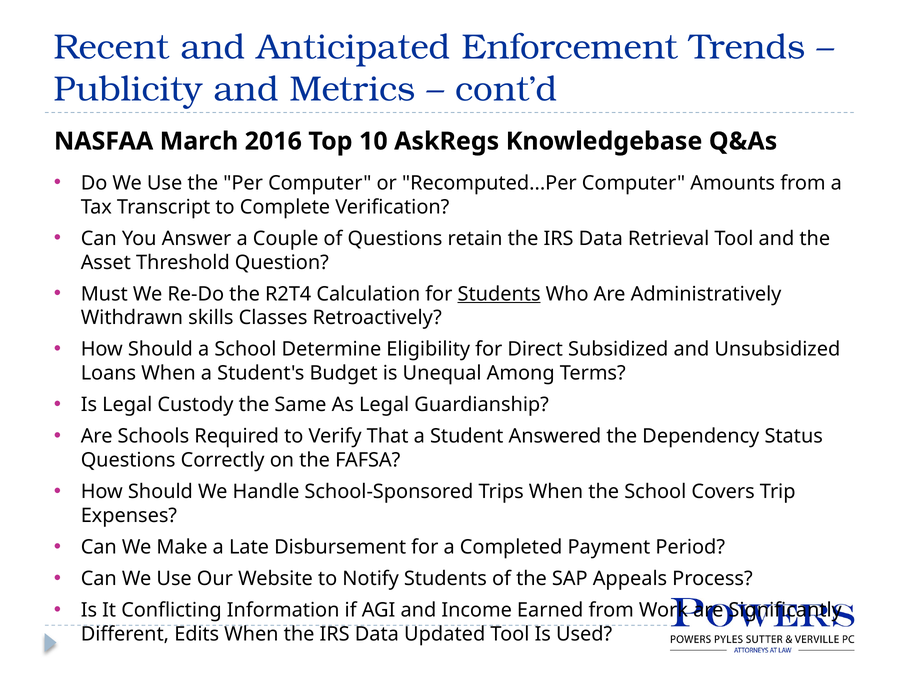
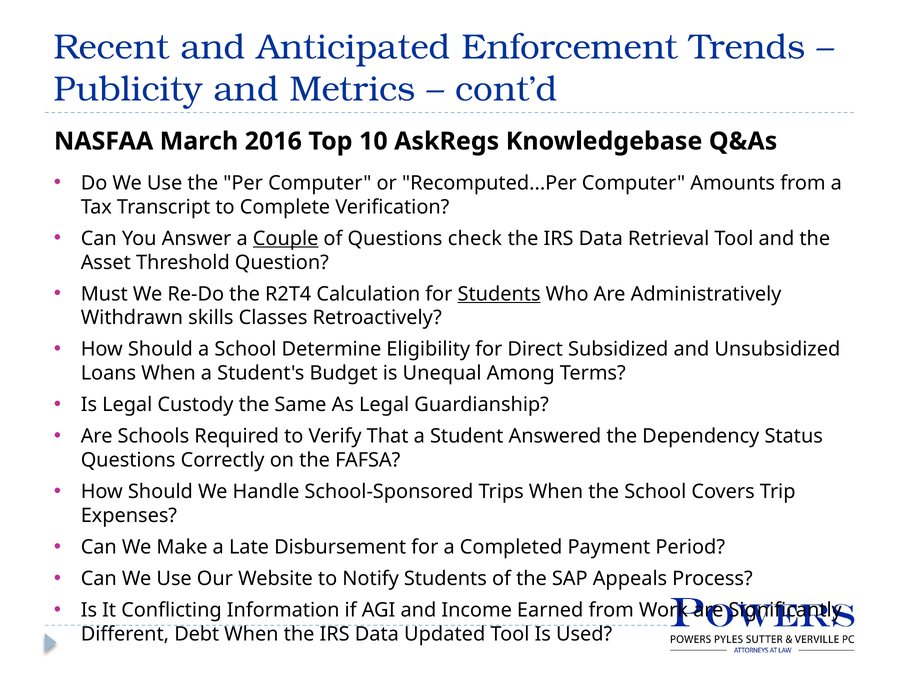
Couple underline: none -> present (286, 238)
retain: retain -> check (475, 238)
Edits: Edits -> Debt (197, 634)
